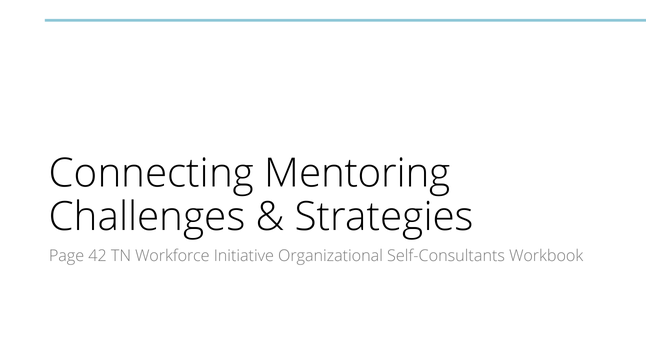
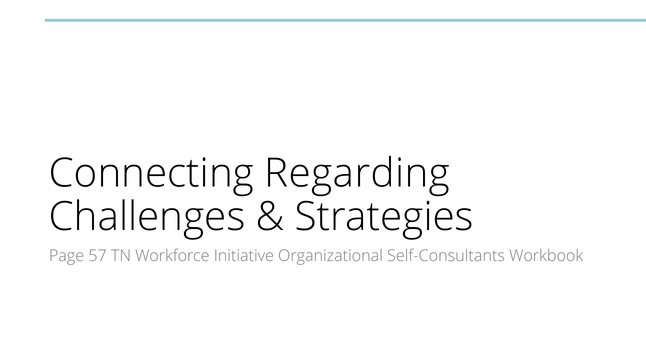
Mentoring: Mentoring -> Regarding (357, 174)
42: 42 -> 57 (98, 256)
